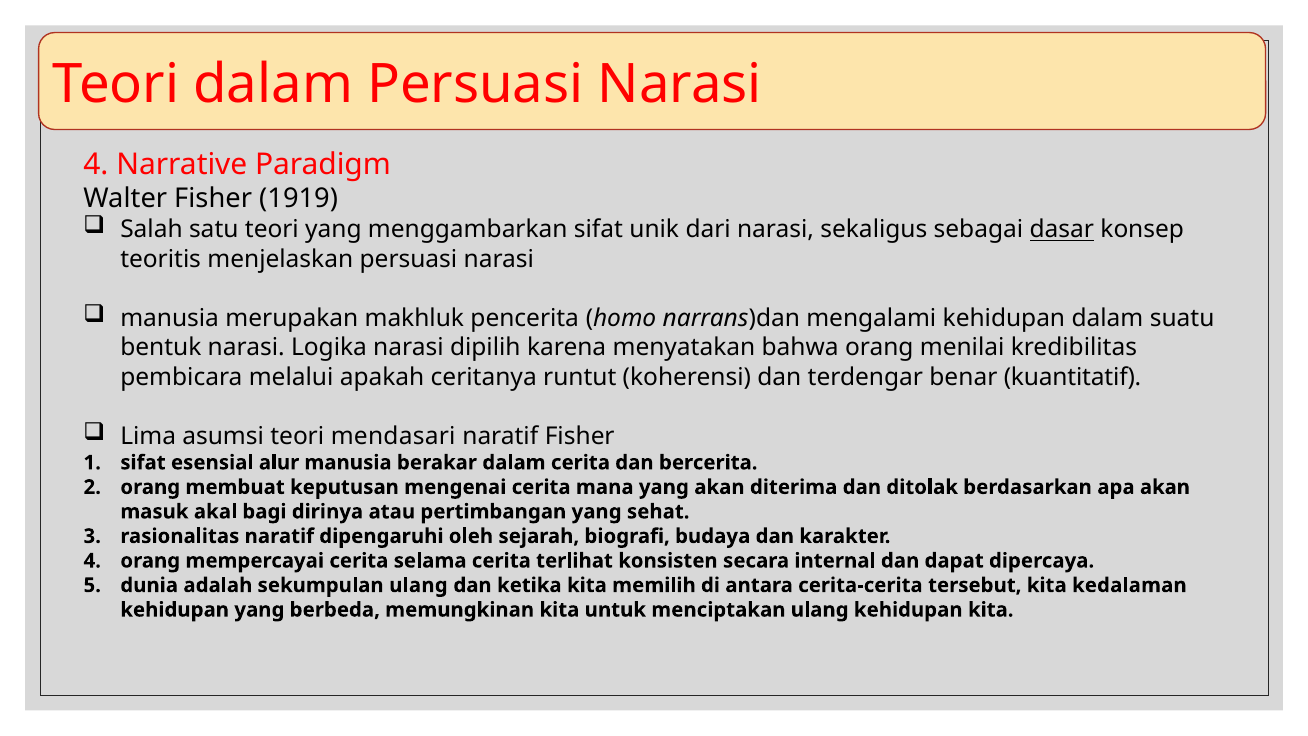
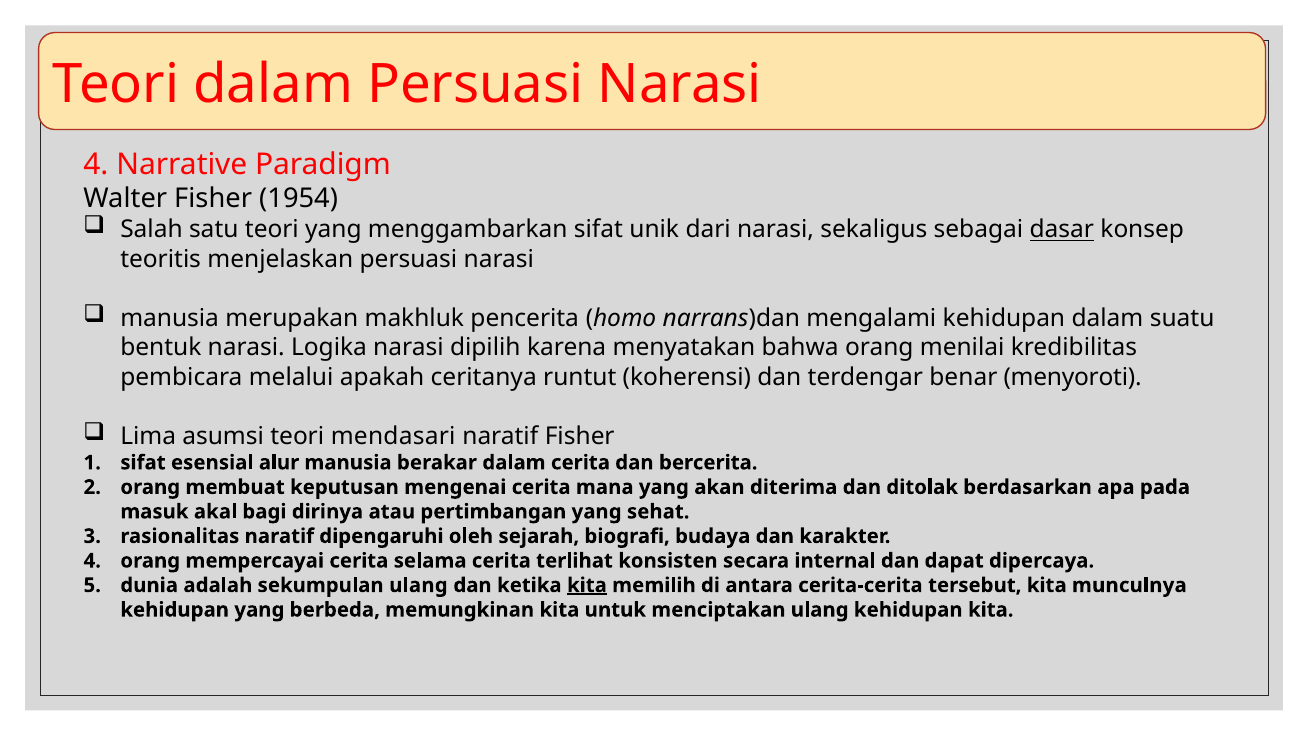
1919: 1919 -> 1954 (299, 199)
kuantitatif: kuantitatif -> menyoroti (1073, 377)
apa akan: akan -> pada (1165, 487)
kita underline: none -> present (587, 585)
kedalaman: kedalaman -> munculnya (1129, 585)
